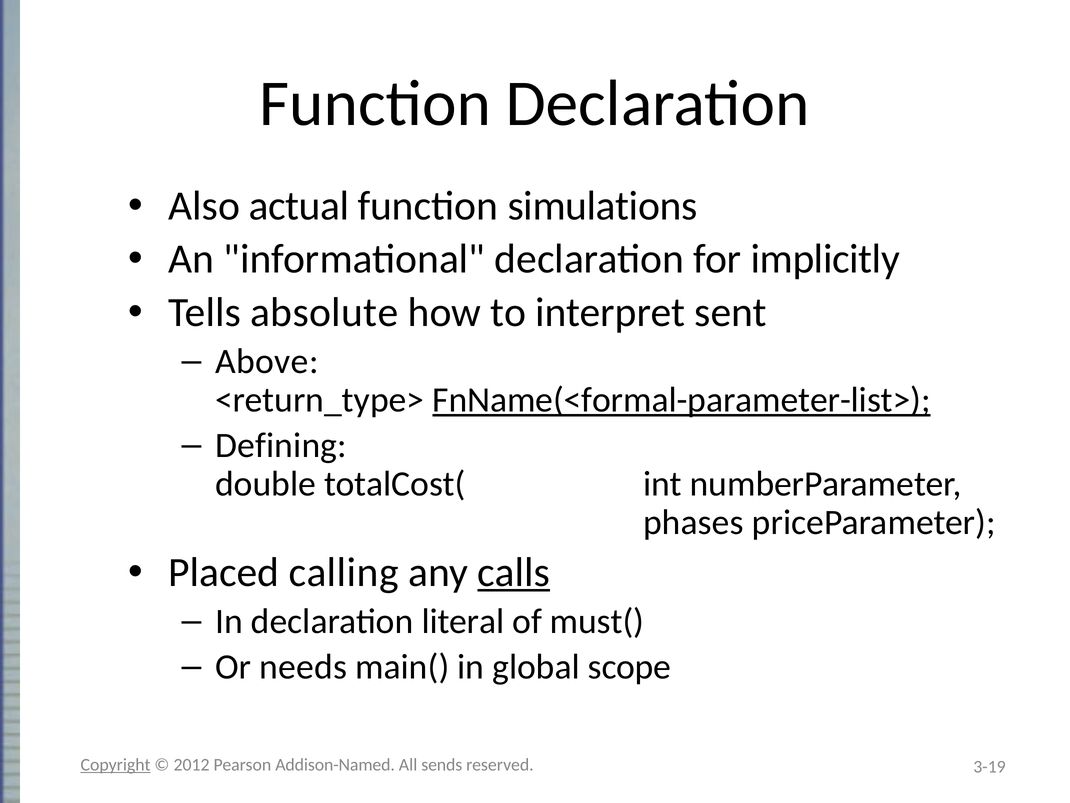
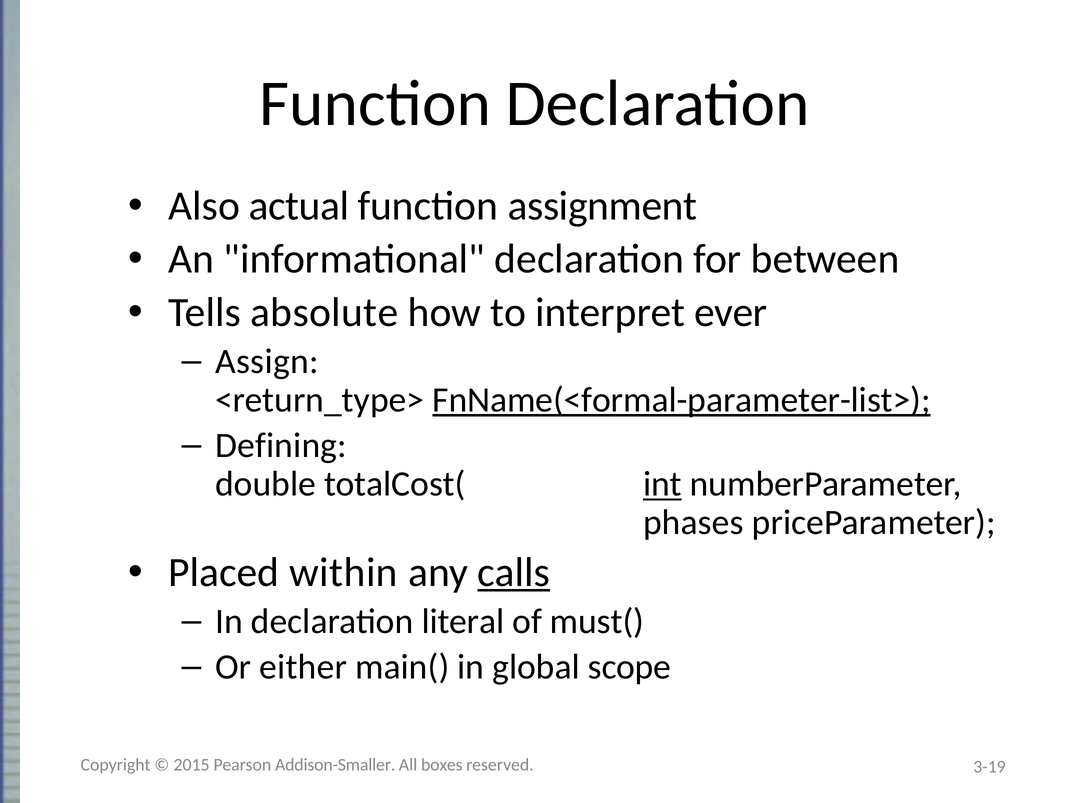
simulations: simulations -> assignment (602, 206)
implicitly: implicitly -> between (825, 259)
sent: sent -> ever (731, 312)
Above: Above -> Assign (267, 361)
int underline: none -> present (662, 484)
calling: calling -> within (344, 572)
needs: needs -> either (303, 667)
Copyright underline: present -> none (116, 764)
2012: 2012 -> 2015 (192, 764)
Addison-Named: Addison-Named -> Addison-Smaller (335, 764)
sends: sends -> boxes (442, 764)
